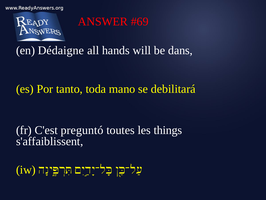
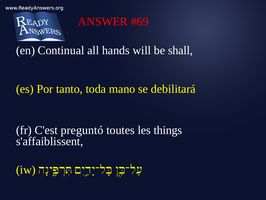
Dédaigne: Dédaigne -> Continual (61, 50)
dans: dans -> shall (180, 50)
